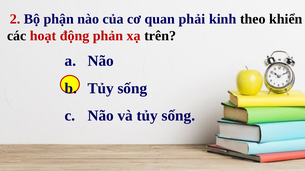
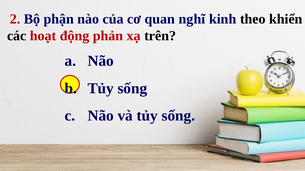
phải: phải -> nghĩ (192, 19)
